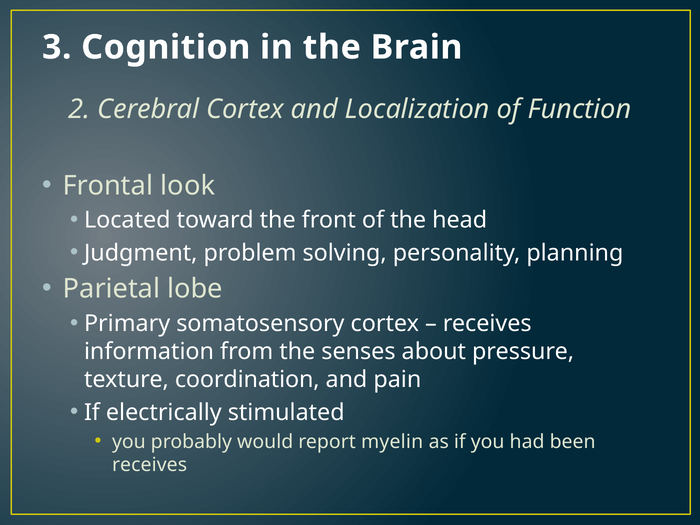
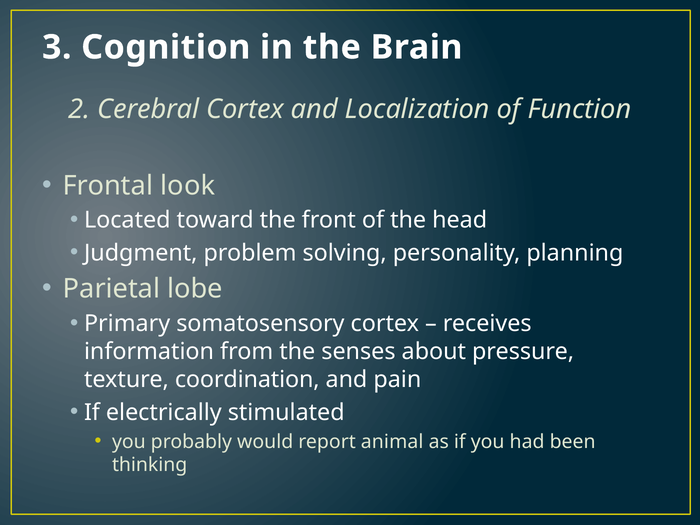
myelin: myelin -> animal (392, 442)
receives: receives -> thinking (150, 465)
